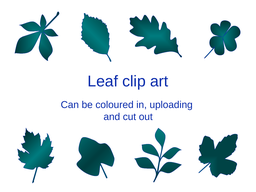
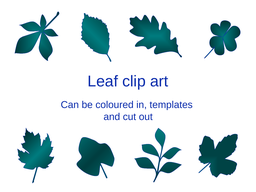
uploading: uploading -> templates (171, 105)
